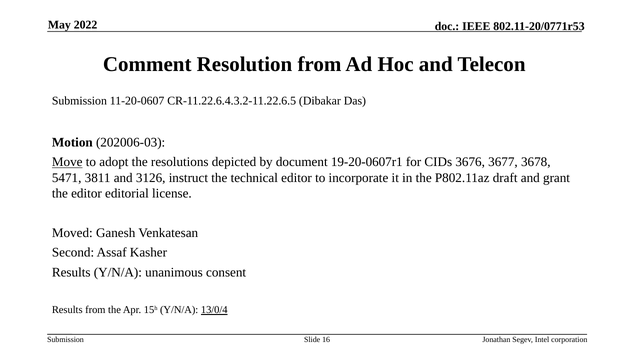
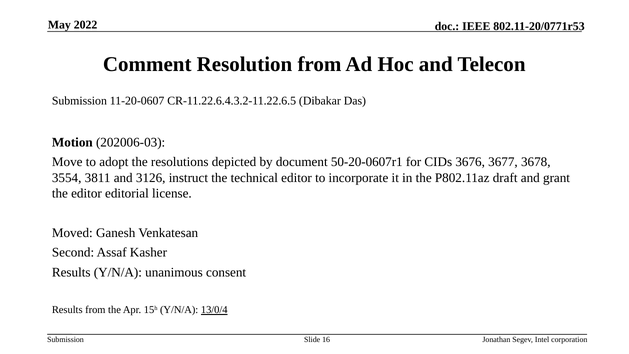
Move underline: present -> none (67, 162)
19-20-0607r1: 19-20-0607r1 -> 50-20-0607r1 (367, 162)
5471: 5471 -> 3554 (67, 178)
